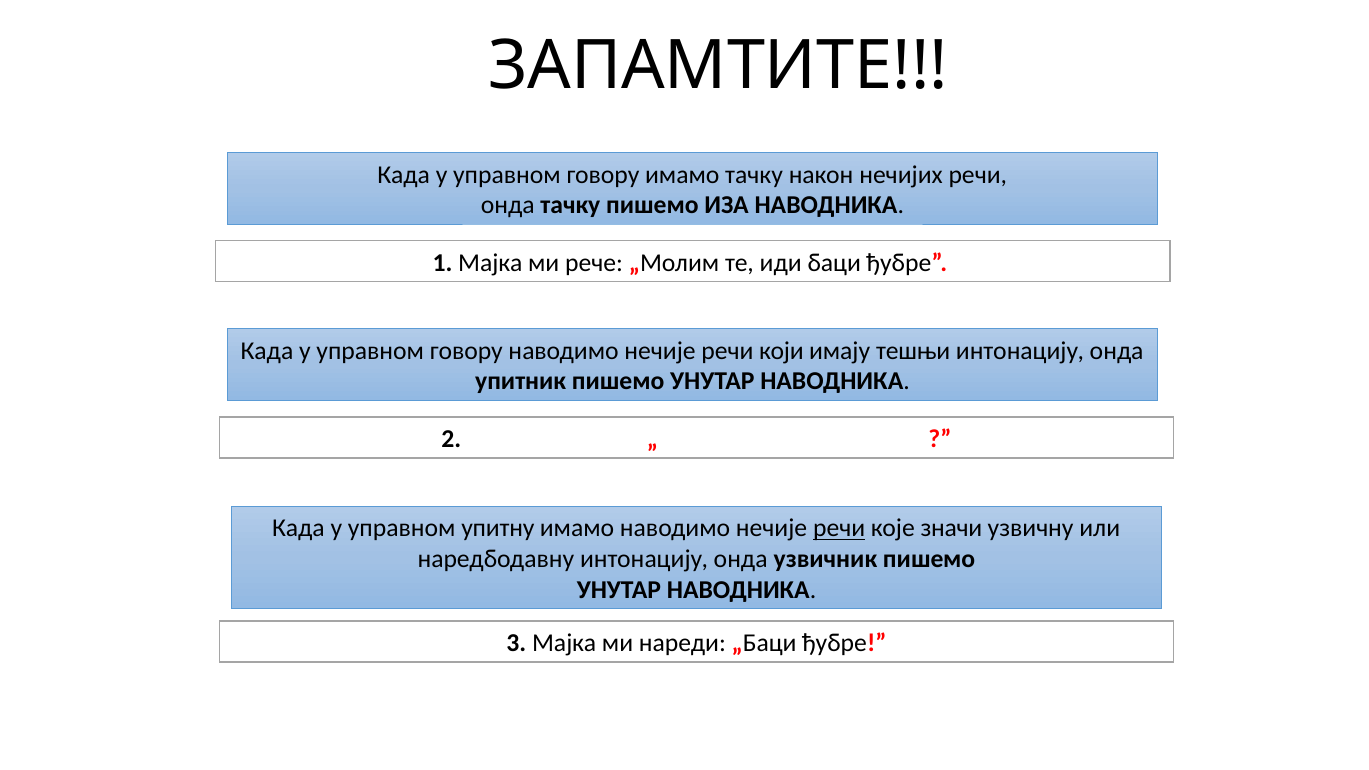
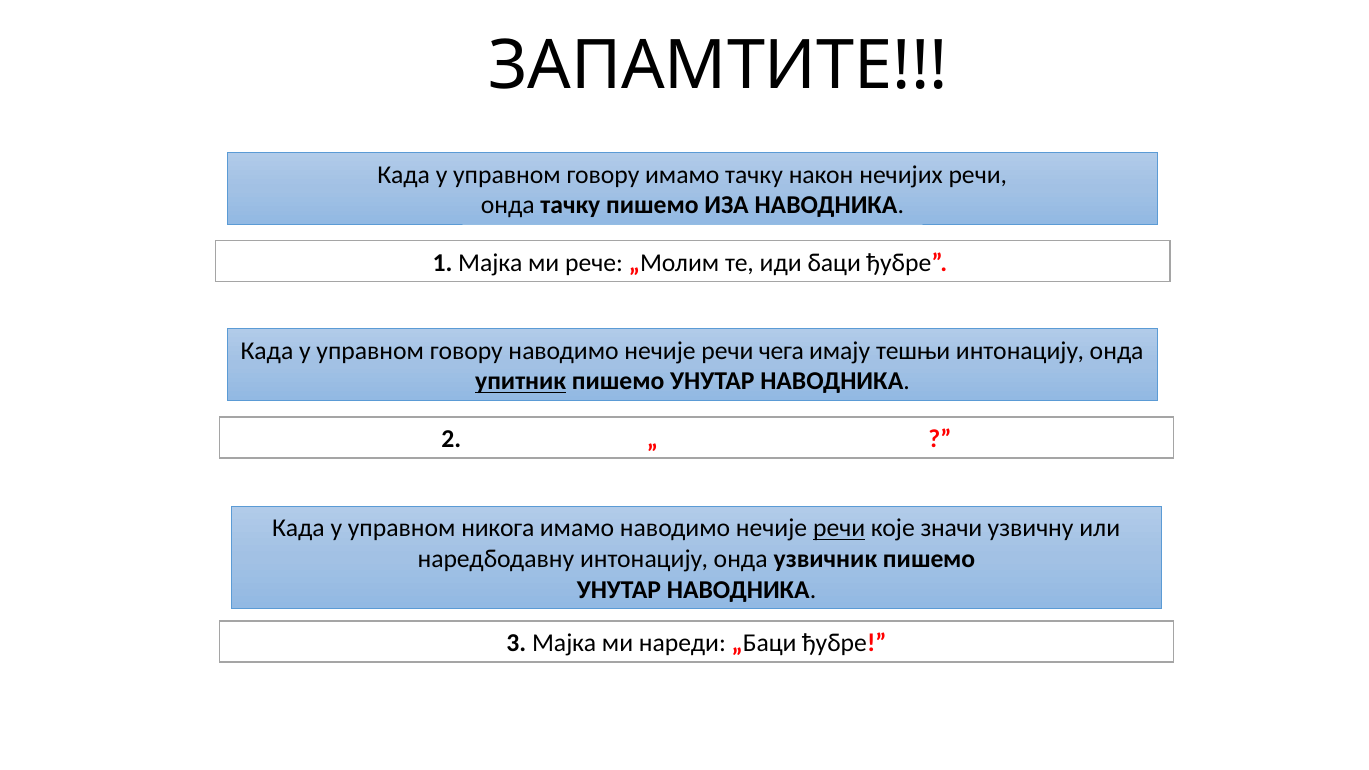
који: који -> чега (781, 351)
упитник underline: none -> present (521, 381)
упитну: упитну -> никога (498, 529)
